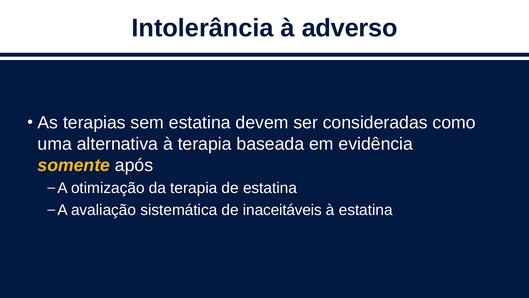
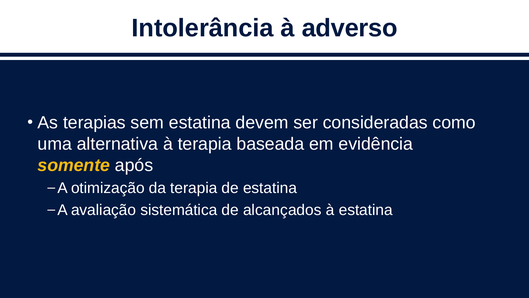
inaceitáveis: inaceitáveis -> alcançados (282, 210)
